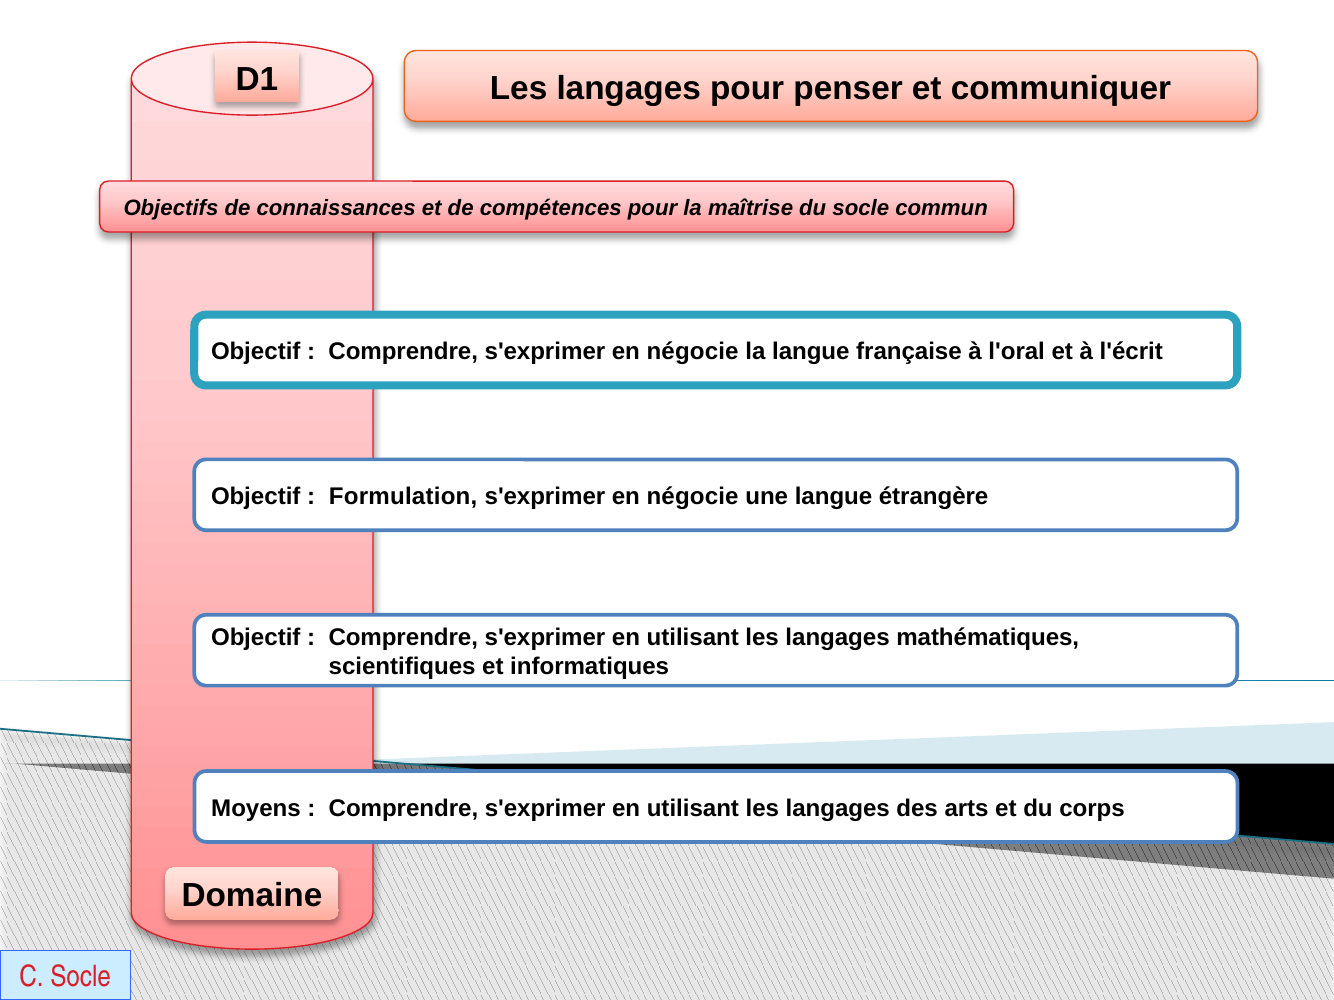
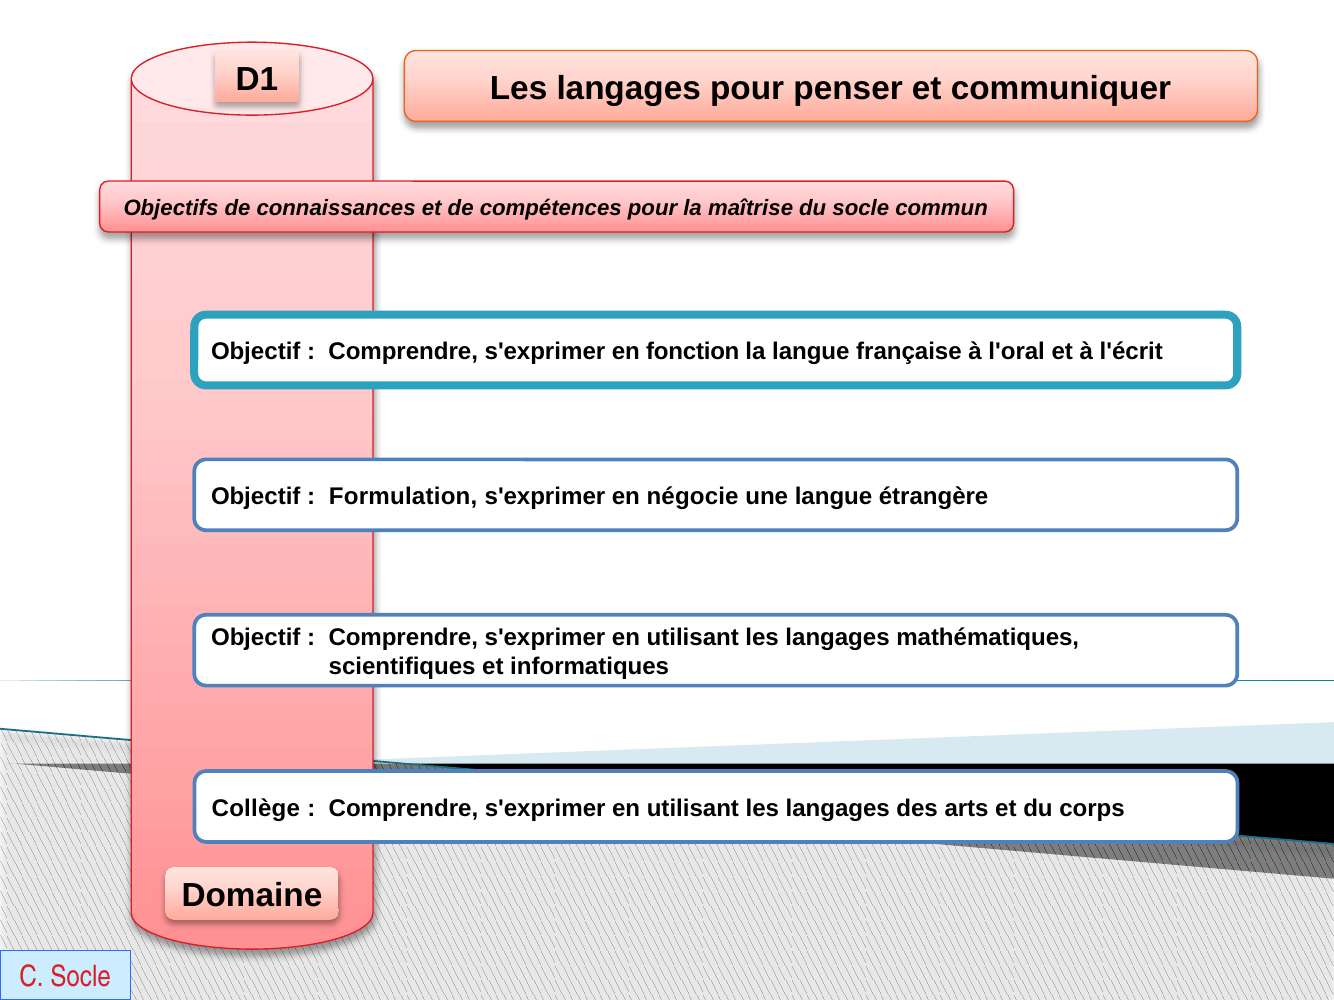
Comprendre s'exprimer en négocie: négocie -> fonction (693, 352)
Moyens: Moyens -> Collège (256, 809)
